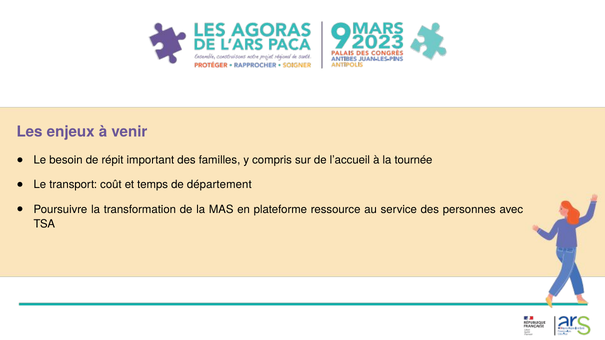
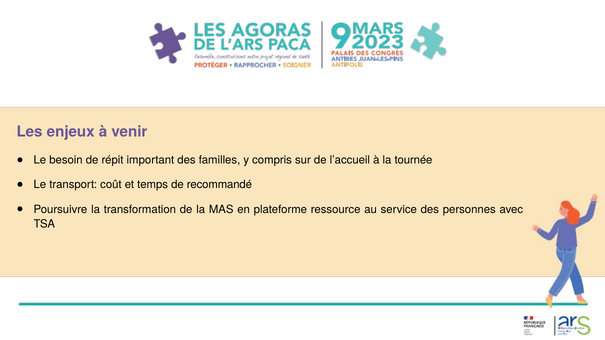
département: département -> recommandé (219, 185)
